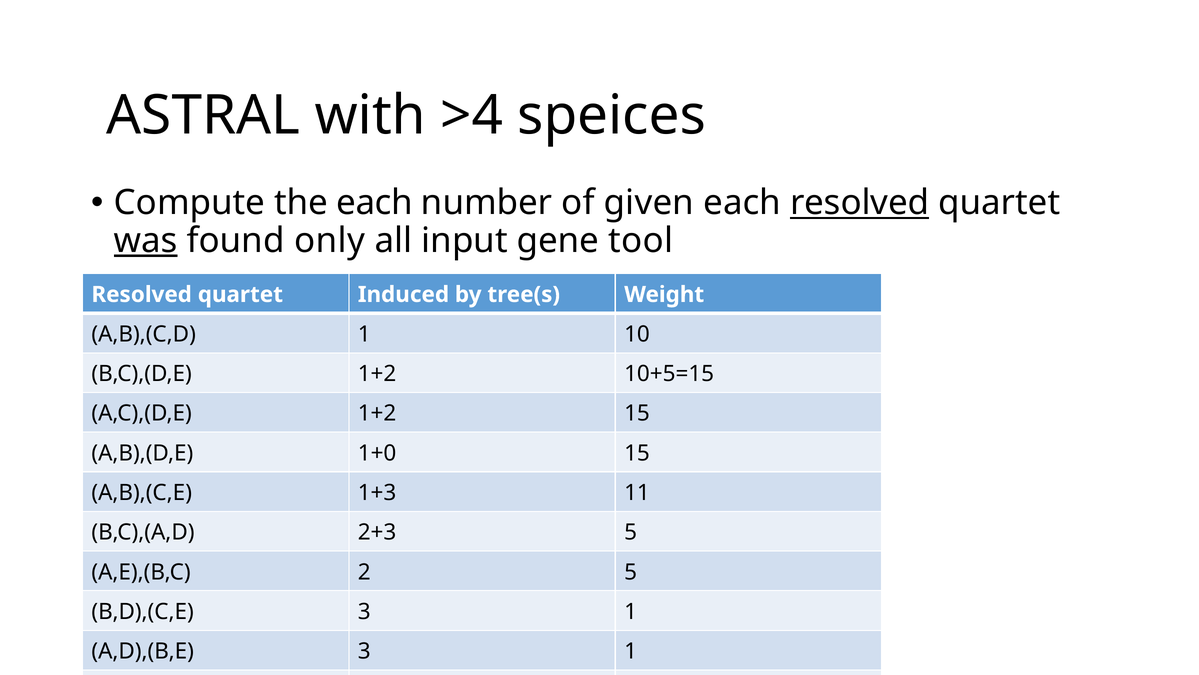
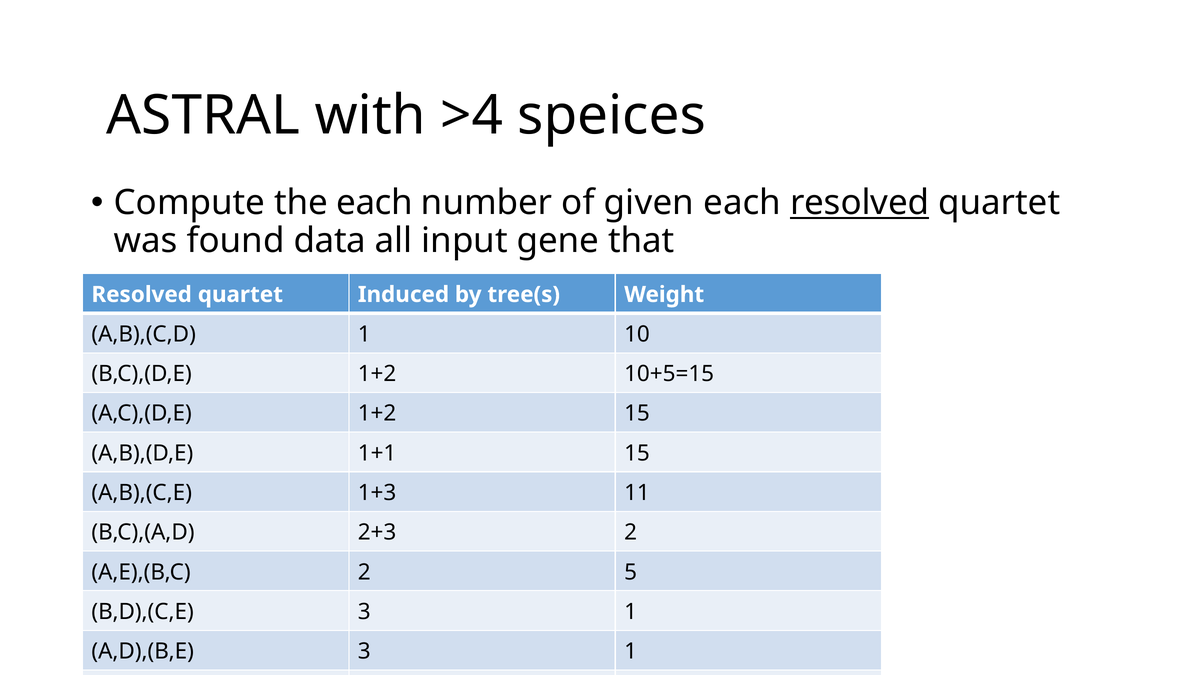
was underline: present -> none (146, 240)
only: only -> data (330, 240)
tool: tool -> that (641, 240)
1+0: 1+0 -> 1+1 (377, 453)
2+3 5: 5 -> 2 (631, 532)
